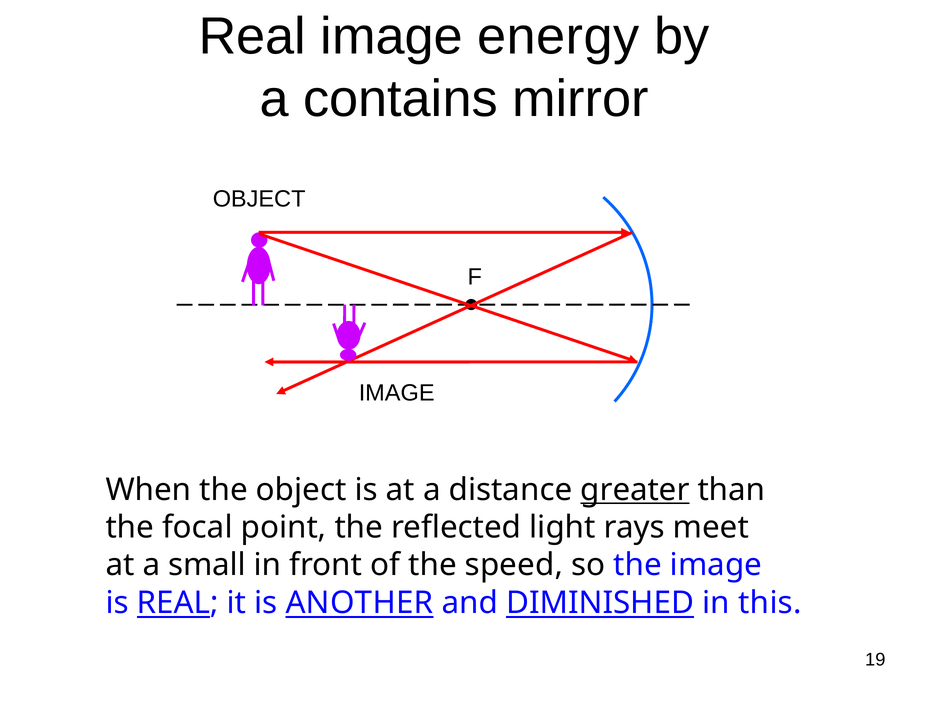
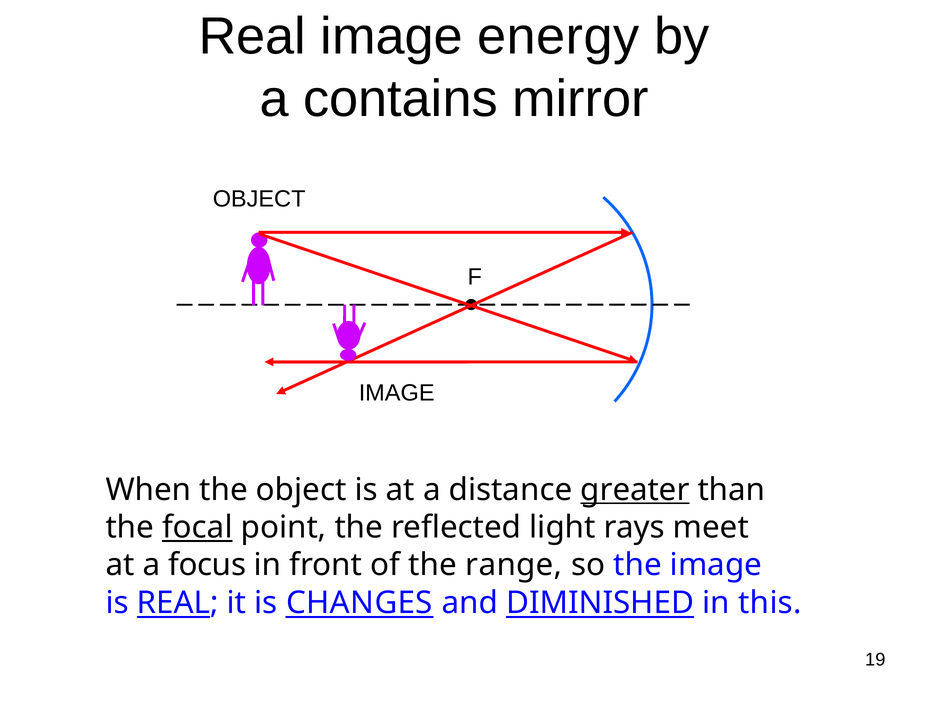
focal underline: none -> present (197, 528)
small: small -> focus (207, 565)
speed: speed -> range (514, 565)
ANOTHER: ANOTHER -> CHANGES (359, 603)
